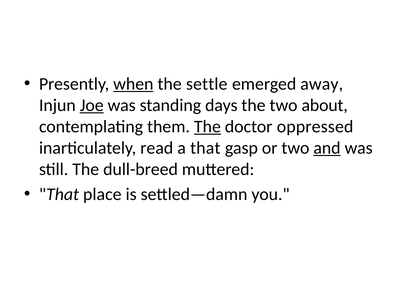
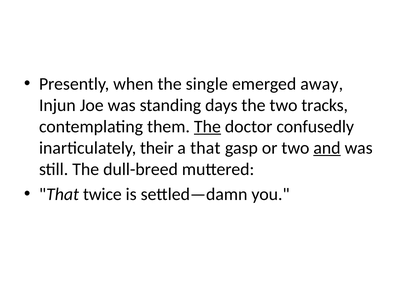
when underline: present -> none (133, 84)
settle: settle -> single (207, 84)
Joe underline: present -> none (92, 105)
about: about -> tracks (325, 105)
oppressed: oppressed -> confusedly (315, 127)
read: read -> their (157, 148)
place: place -> twice (102, 194)
